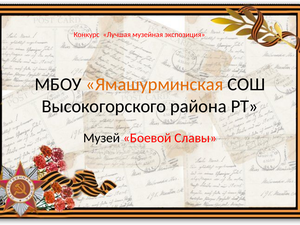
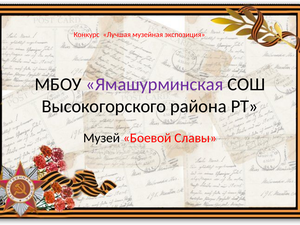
Ямашурминская colour: orange -> purple (154, 84)
